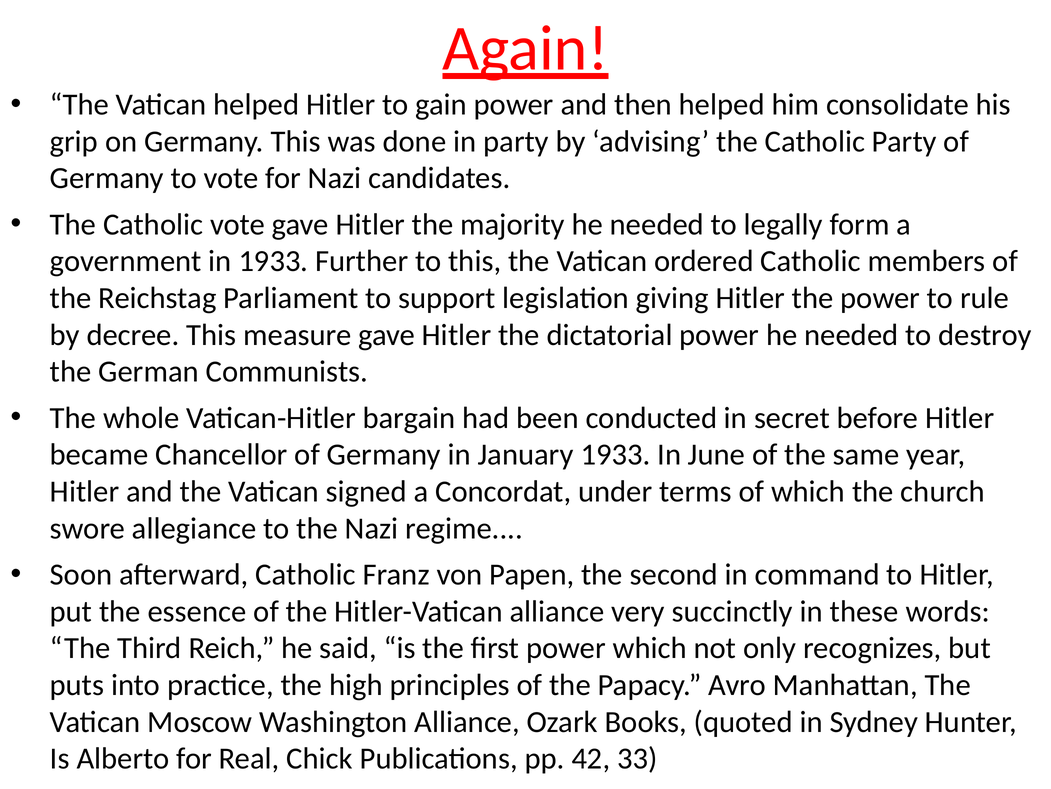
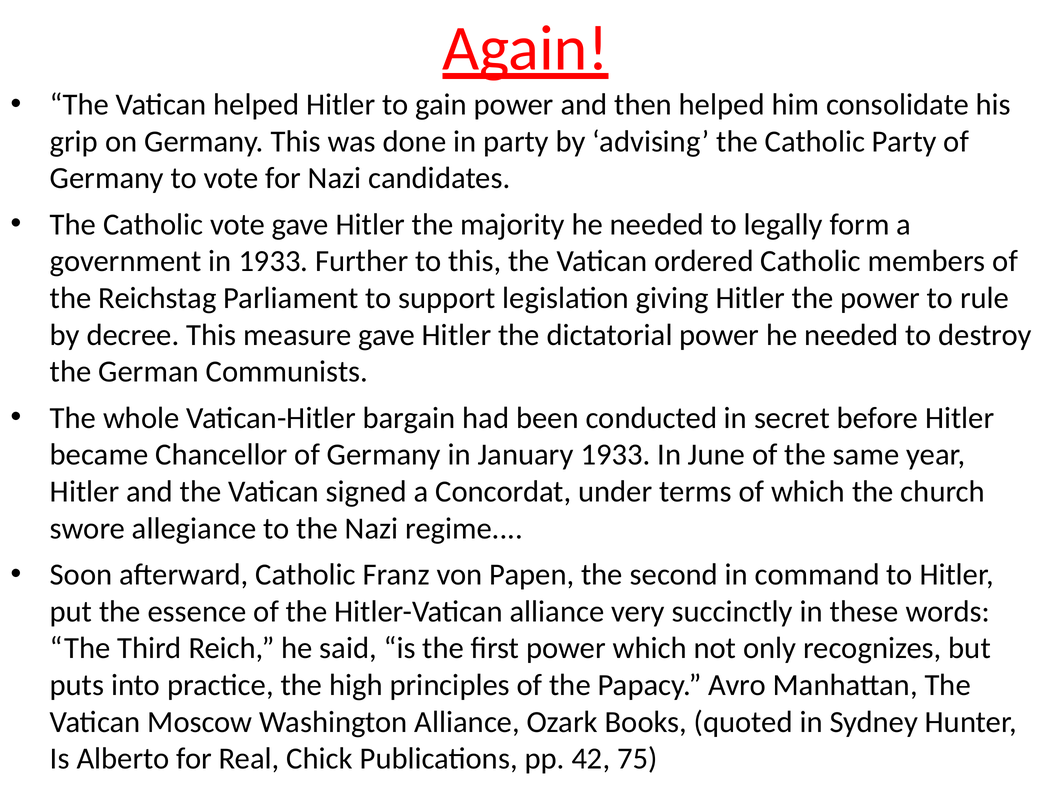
33: 33 -> 75 (637, 758)
